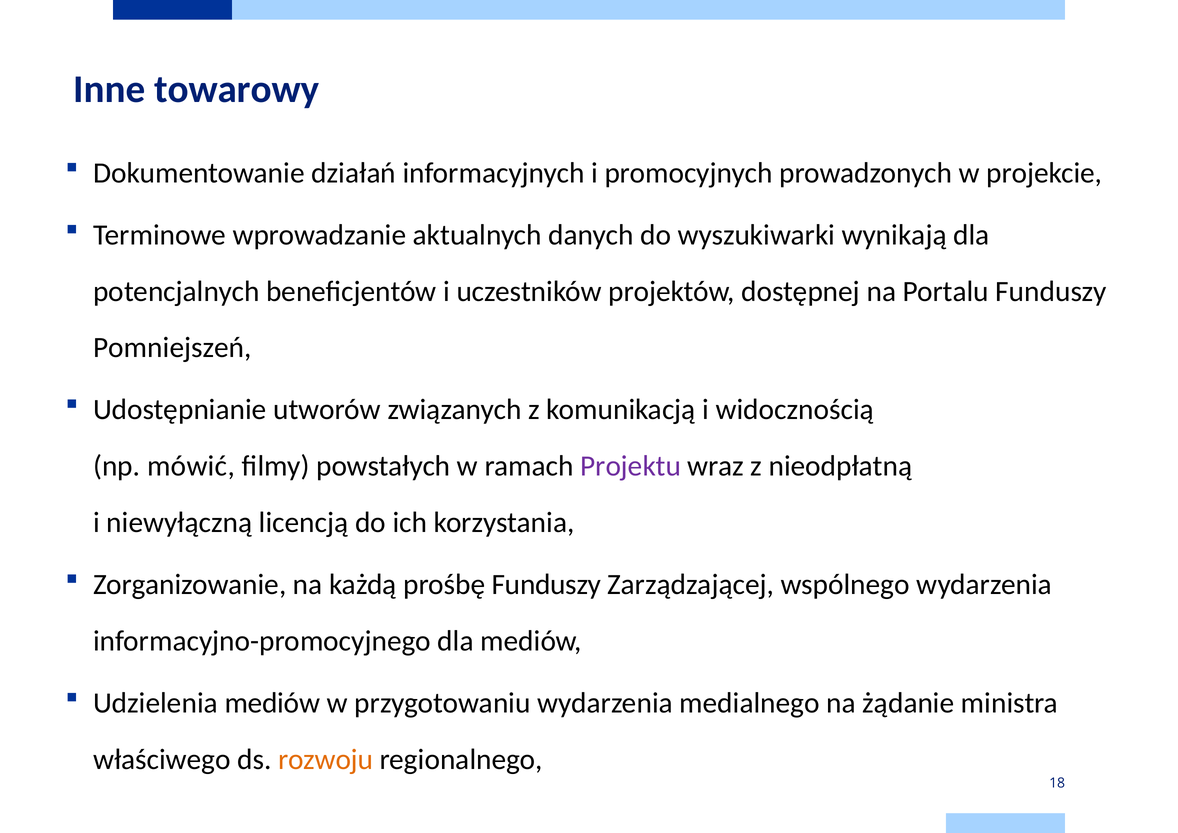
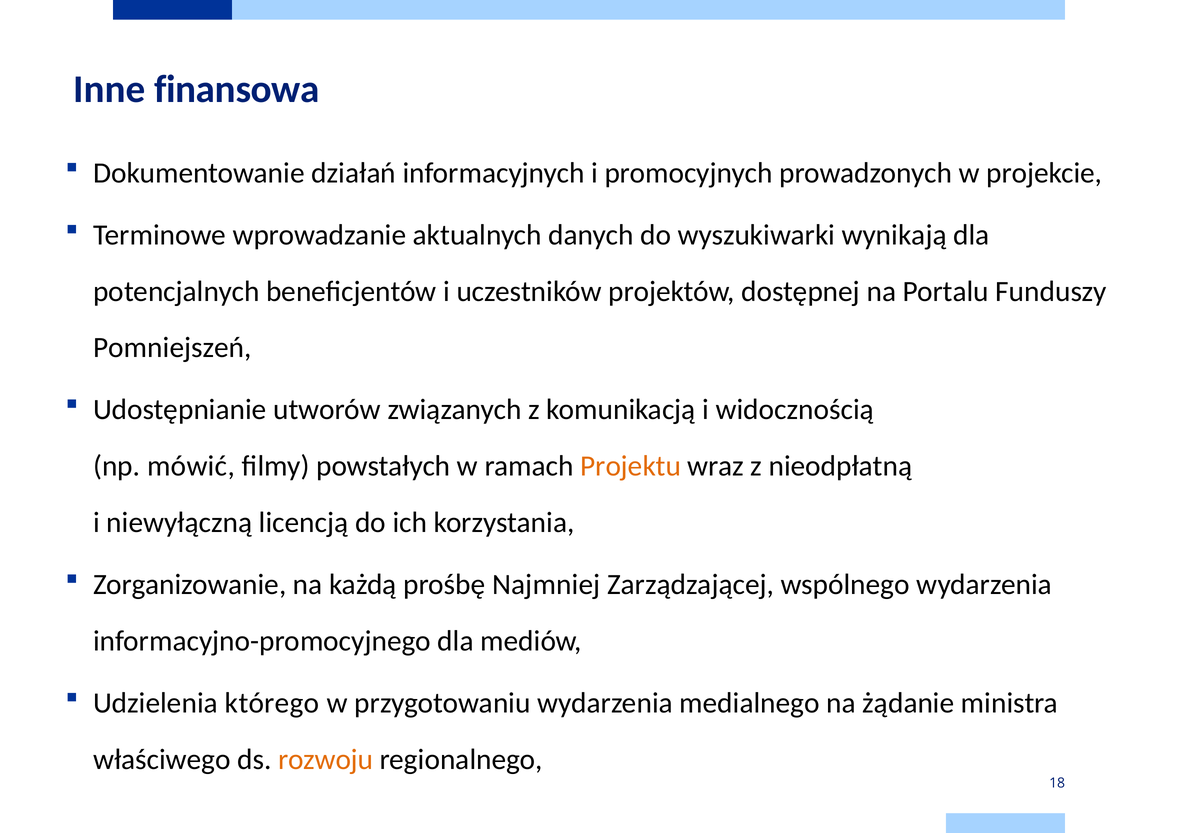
towarowy: towarowy -> finansowa (237, 89)
Projektu colour: purple -> orange (631, 466)
prośbę Funduszy: Funduszy -> Najmniej (546, 584)
Udzielenia mediów: mediów -> którego (272, 703)
